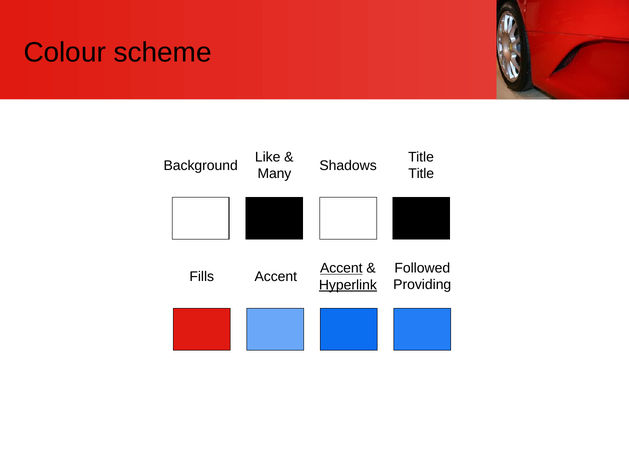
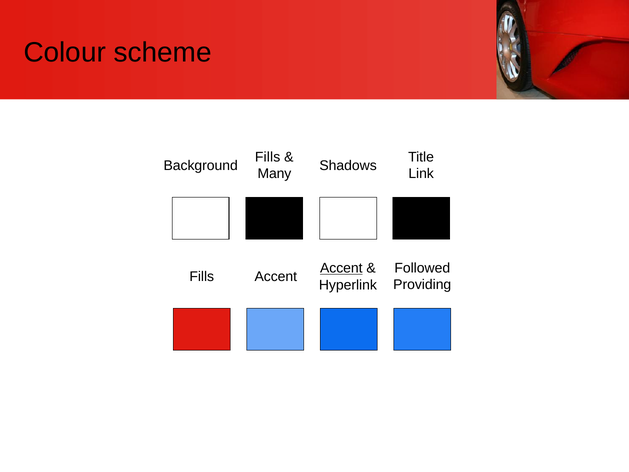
Like: Like -> Fills (268, 157)
Title: Title -> Link (421, 174)
Hyperlink underline: present -> none (348, 285)
